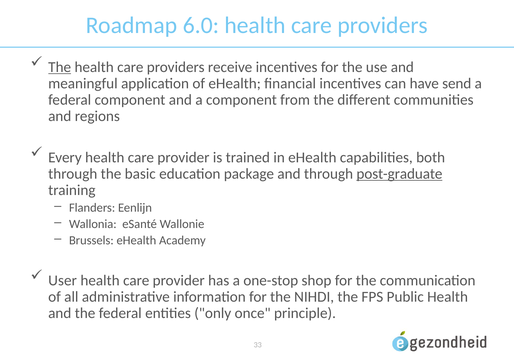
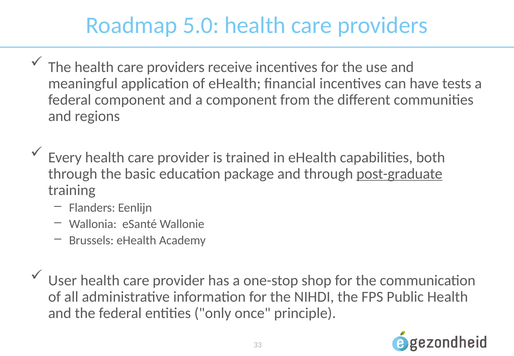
6.0: 6.0 -> 5.0 (201, 25)
The underline: present -> none (60, 67)
send: send -> tests (457, 84)
